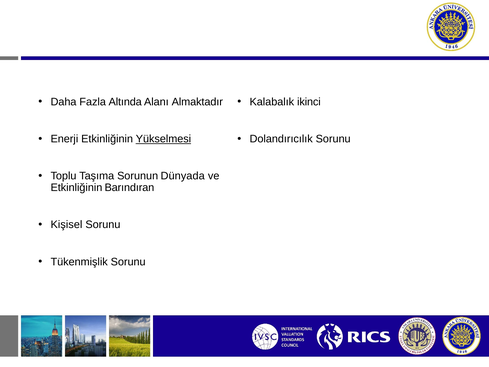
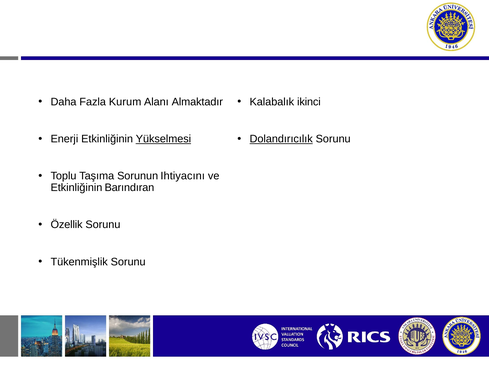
Altında: Altında -> Kurum (125, 102)
Dolandırıcılık underline: none -> present (281, 139)
Dünyada: Dünyada -> Ihtiyacını (183, 176)
Kişisel: Kişisel -> Özellik (67, 225)
